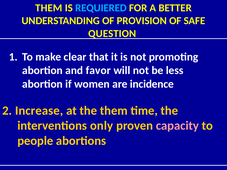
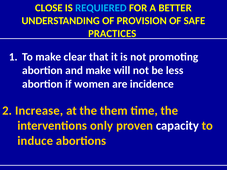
THEM: THEM -> CLOSE (49, 8)
QUESTION: QUESTION -> PRACTICES (112, 34)
and favor: favor -> make (98, 70)
capacity colour: pink -> white (177, 126)
people: people -> induce (35, 141)
